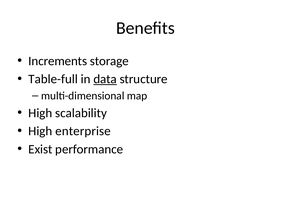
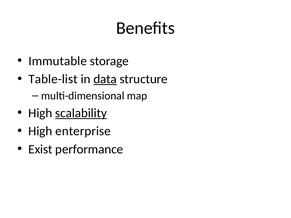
Increments: Increments -> Immutable (58, 61)
Table-full: Table-full -> Table-list (53, 79)
scalability underline: none -> present (81, 113)
